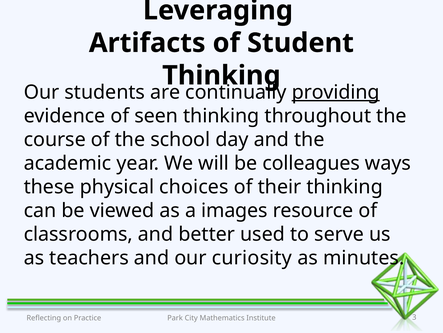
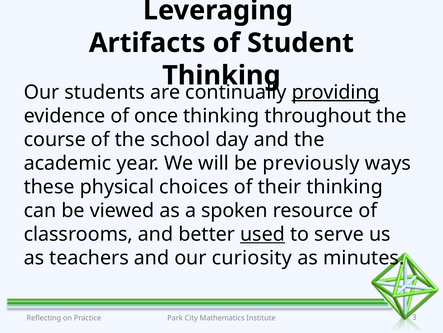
seen: seen -> once (156, 116)
colleagues: colleagues -> previously (311, 163)
images: images -> spoken (234, 210)
used underline: none -> present (263, 234)
